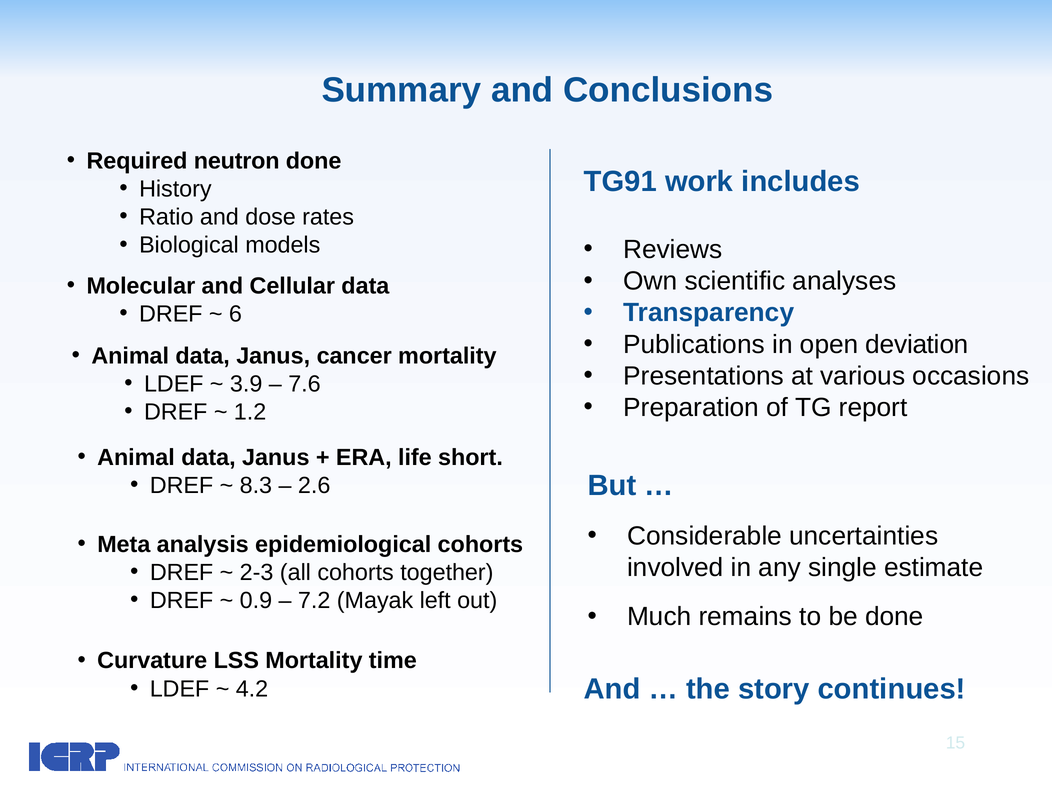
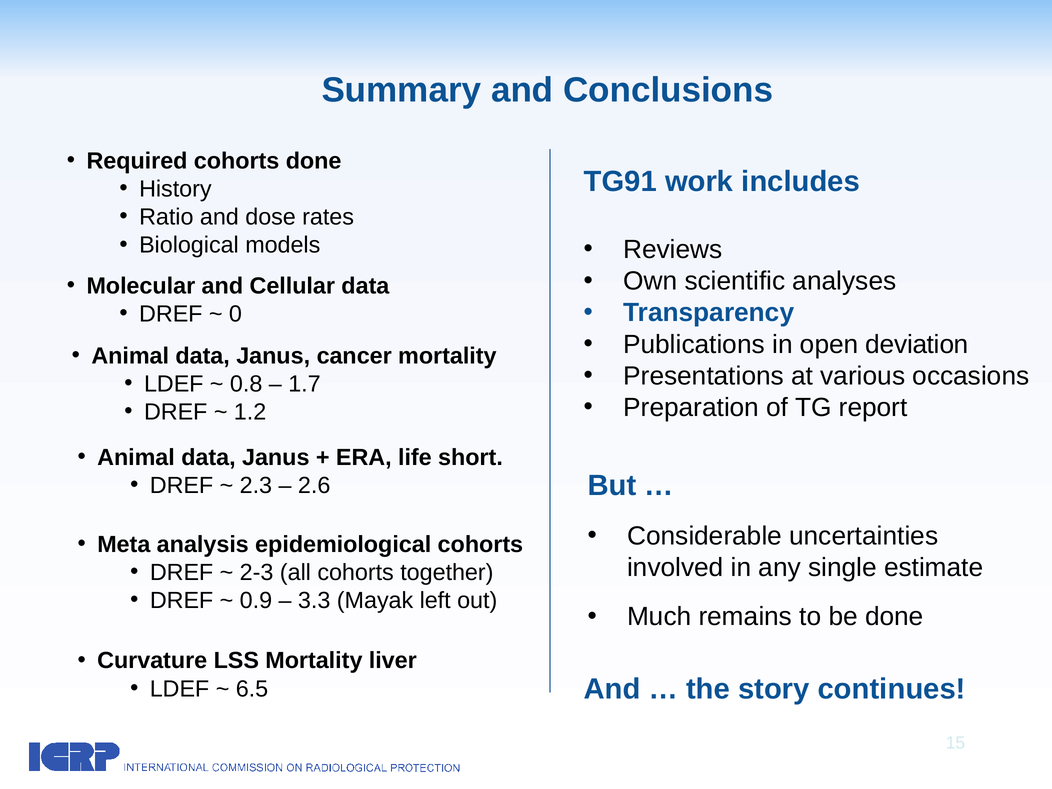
Required neutron: neutron -> cohorts (237, 161)
6: 6 -> 0 (235, 314)
3.9: 3.9 -> 0.8 (246, 384)
7.6: 7.6 -> 1.7 (304, 384)
8.3: 8.3 -> 2.3 (256, 486)
7.2: 7.2 -> 3.3 (314, 600)
time: time -> liver (393, 661)
4.2: 4.2 -> 6.5 (252, 689)
